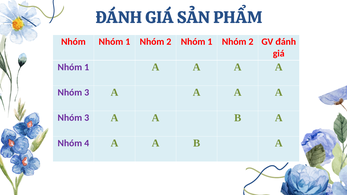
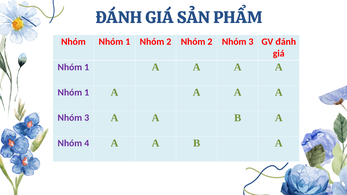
2 Nhóm 1: 1 -> 2 (210, 42)
2: 2 -> 3 (251, 42)
3: 3 -> 1 (87, 93)
